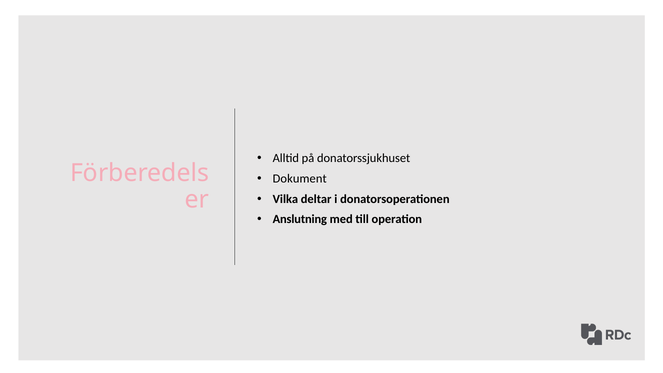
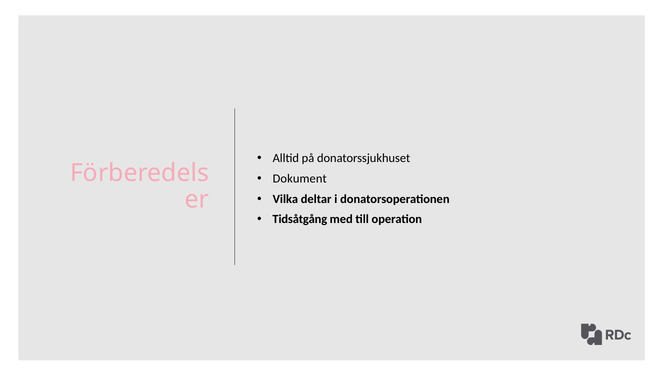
Anslutning: Anslutning -> Tidsåtgång (300, 219)
